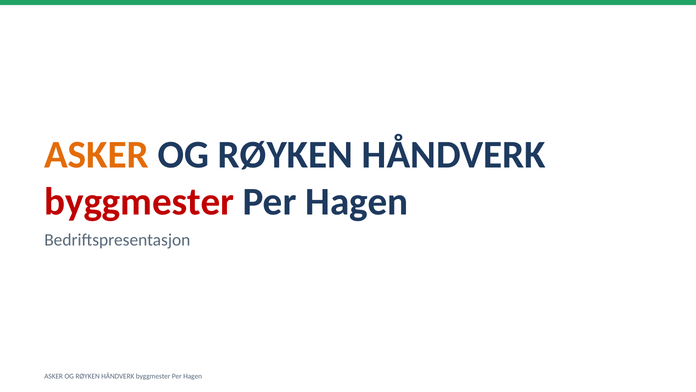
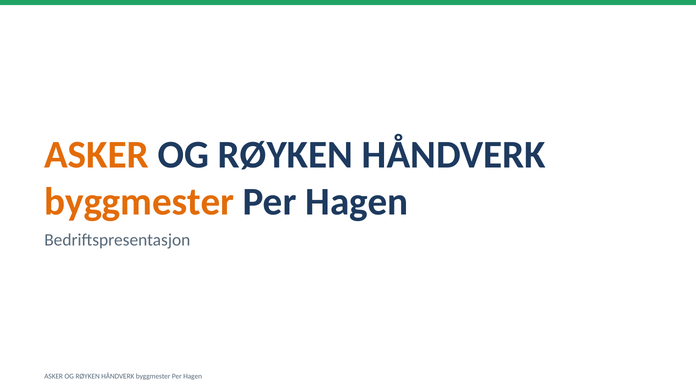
byggmester colour: red -> orange (139, 201)
